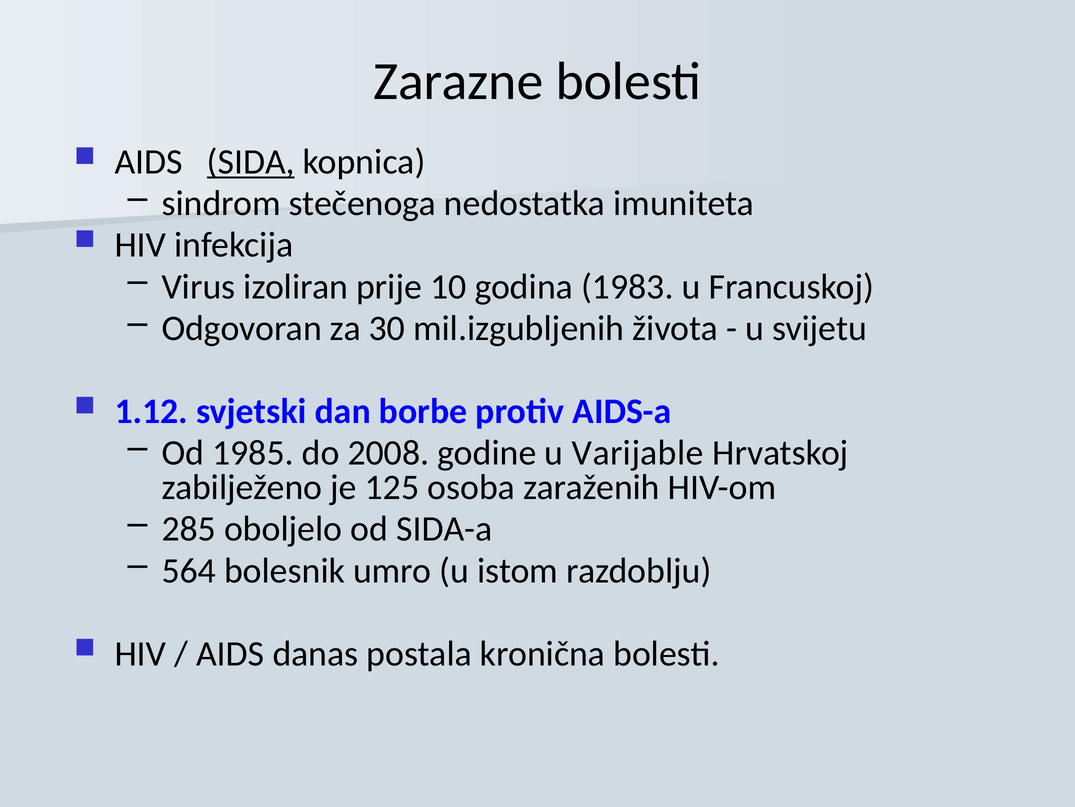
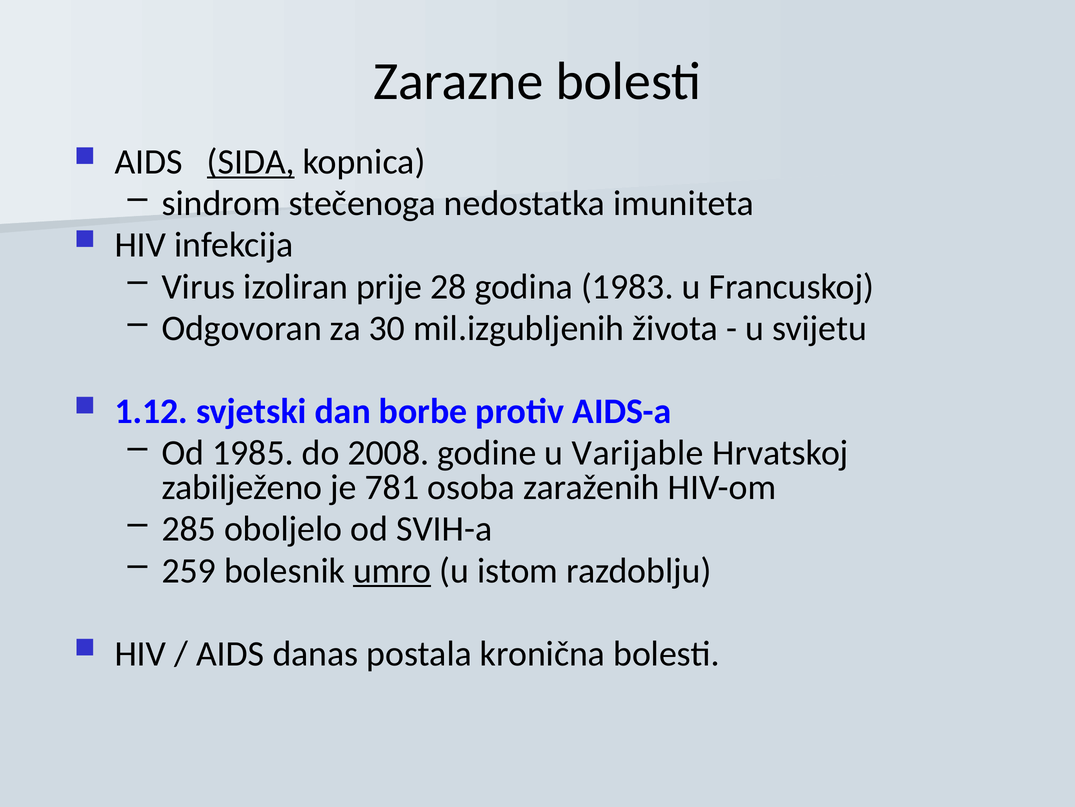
10: 10 -> 28 (448, 286)
125: 125 -> 781 (392, 487)
SIDA-a: SIDA-a -> SVIH-a (444, 529)
564: 564 -> 259 (189, 570)
umro underline: none -> present (392, 570)
